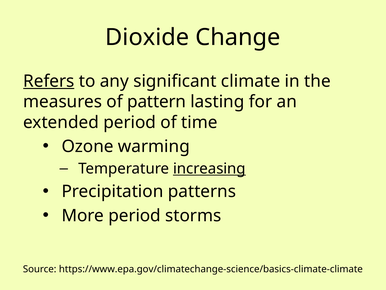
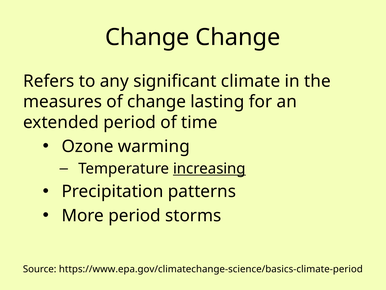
Dioxide: Dioxide -> Change (147, 37)
Refers underline: present -> none (49, 81)
of pattern: pattern -> change (157, 102)
https://www.epa.gov/climatechange-science/basics-climate-climate: https://www.epa.gov/climatechange-science/basics-climate-climate -> https://www.epa.gov/climatechange-science/basics-climate-period (211, 269)
